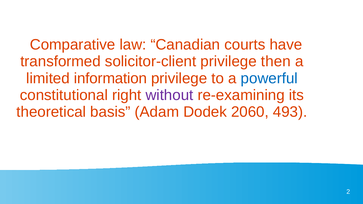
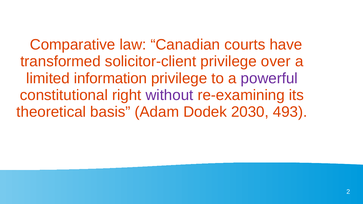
then: then -> over (276, 62)
powerful colour: blue -> purple (269, 78)
2060: 2060 -> 2030 (250, 112)
